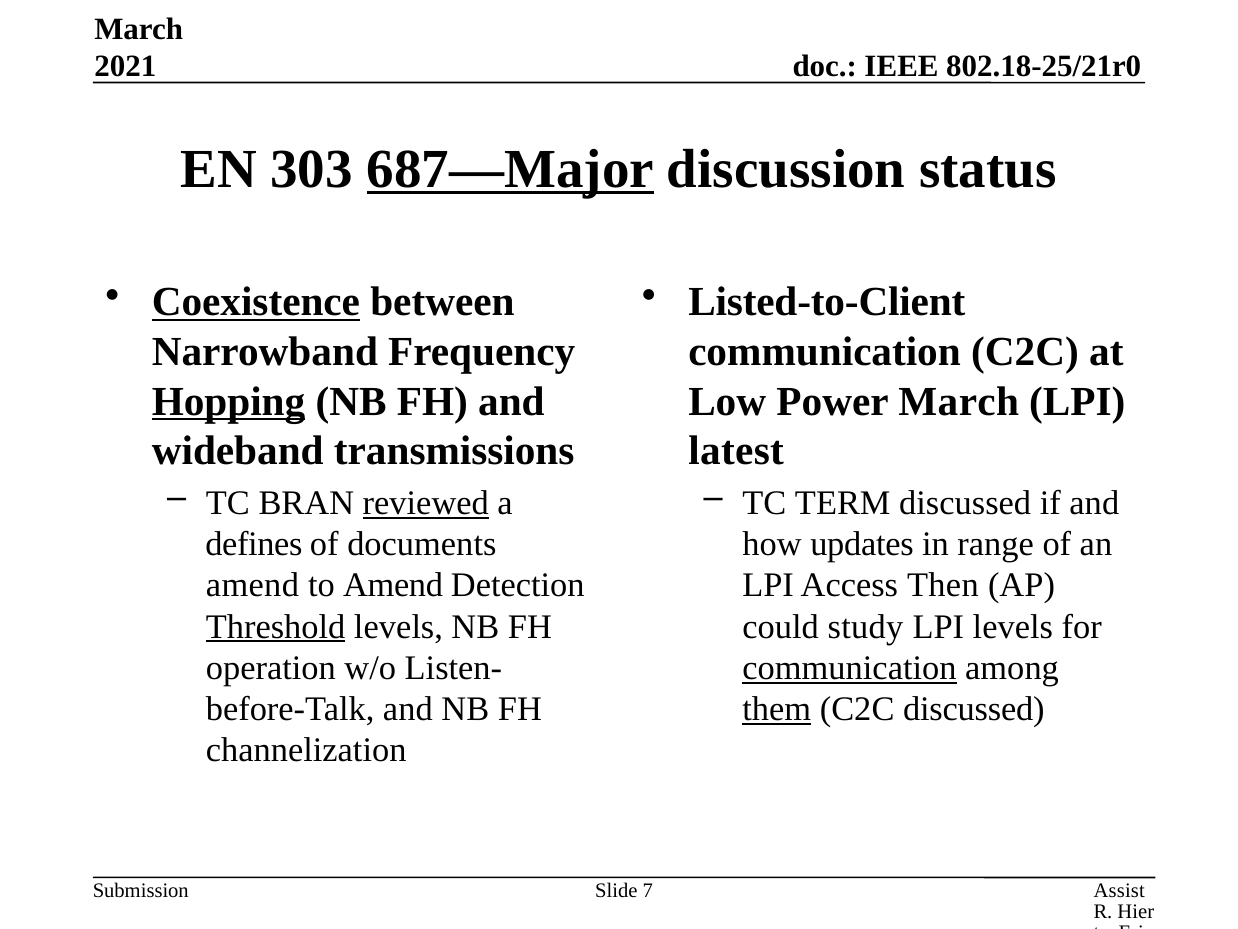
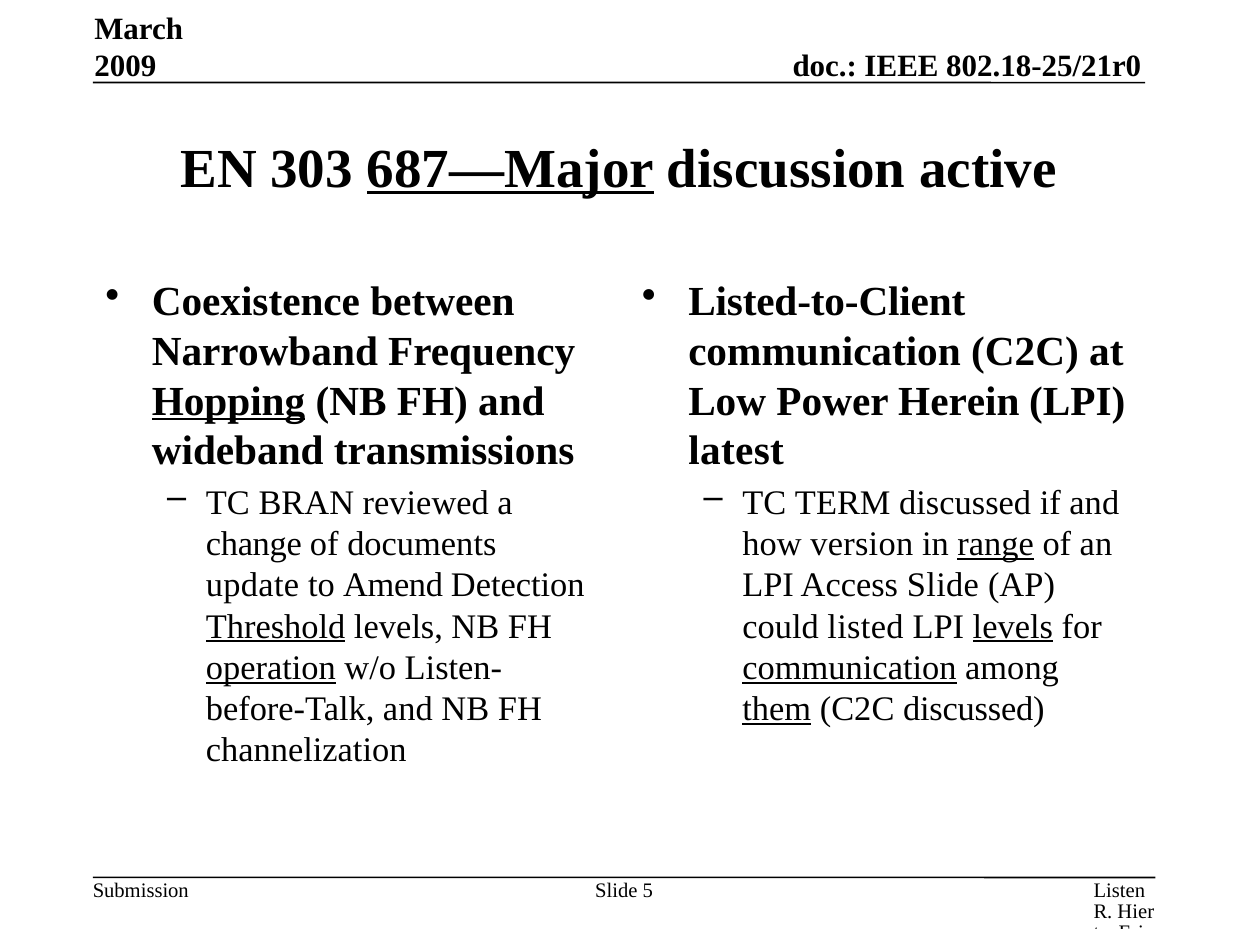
2021: 2021 -> 2009 (125, 66)
status: status -> active (988, 169)
Coexistence underline: present -> none (256, 302)
Power March: March -> Herein (959, 401)
reviewed underline: present -> none (426, 502)
defines: defines -> change (254, 544)
updates: updates -> version (862, 544)
range underline: none -> present (996, 544)
amend: amend -> update (253, 585)
Access Then: Then -> Slide (943, 585)
study: study -> listed (865, 626)
levels underline: none -> present (1013, 626)
operation underline: none -> present (271, 668)
Assist: Assist -> Listen (1119, 891)
7: 7 -> 5 (648, 891)
